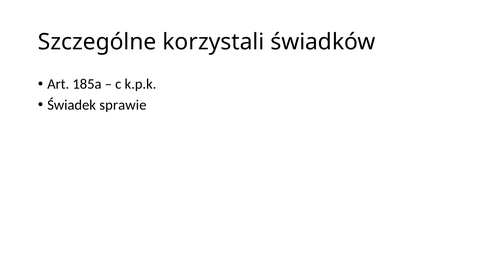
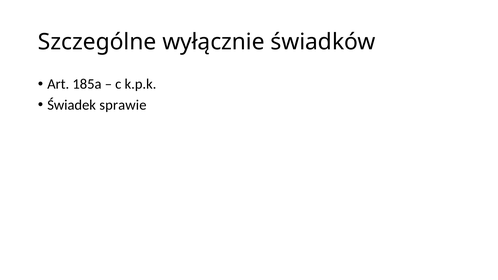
korzystali: korzystali -> wyłącznie (214, 42)
